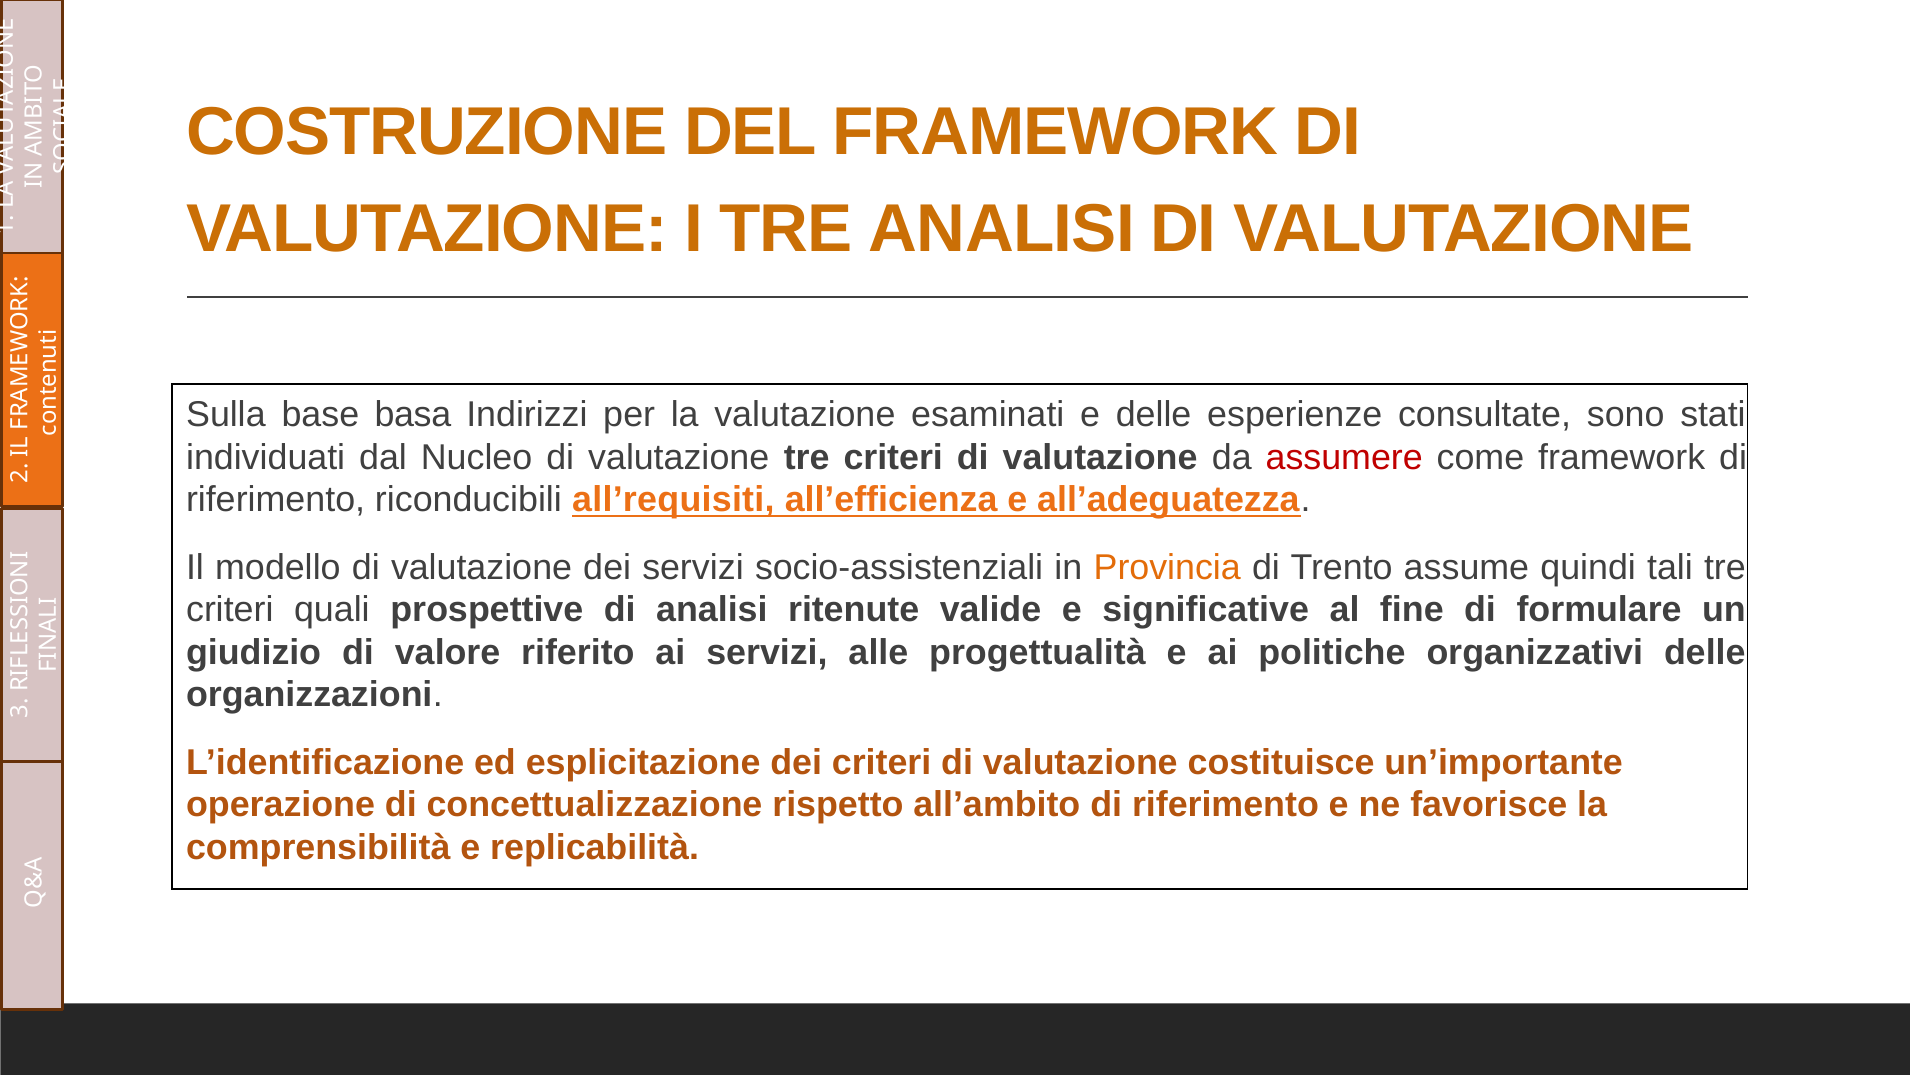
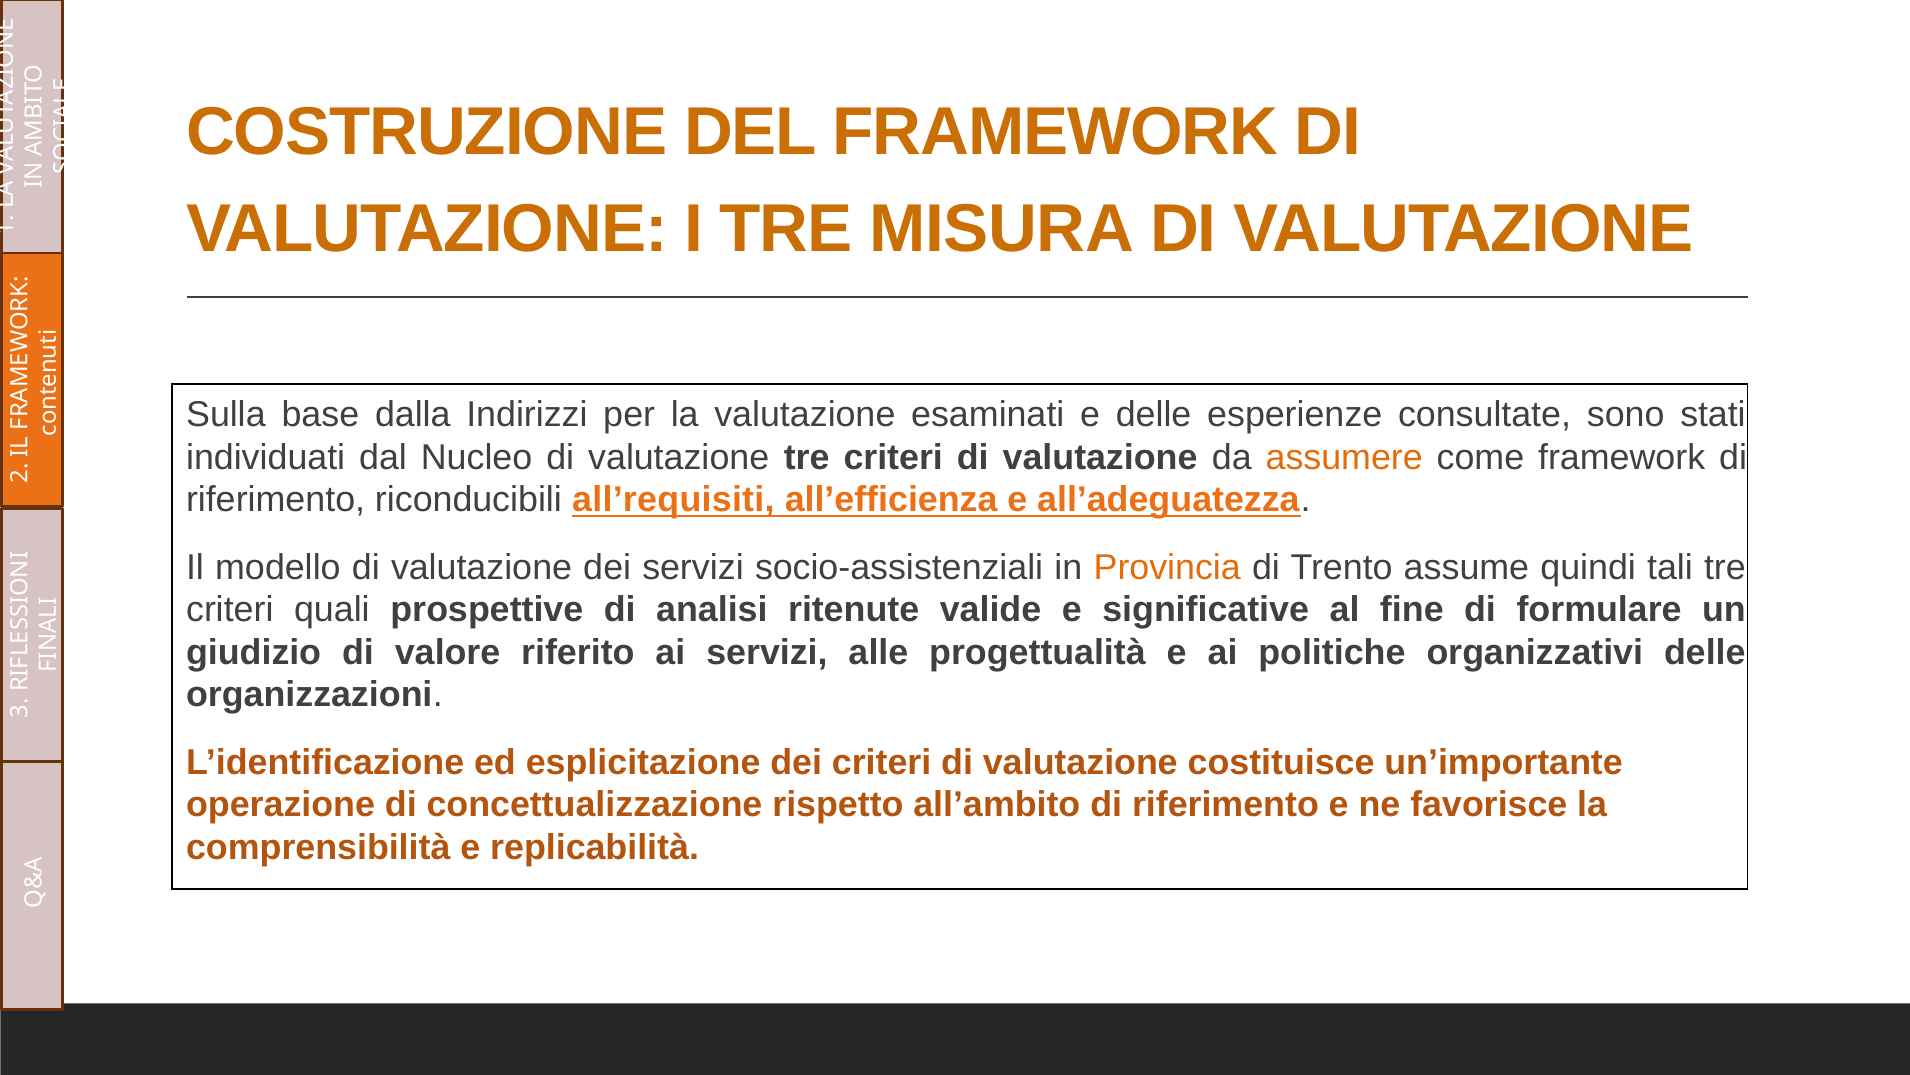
TRE ANALISI: ANALISI -> MISURA (1002, 229)
basa: basa -> dalla (413, 414)
assumere colour: red -> orange (1344, 457)
